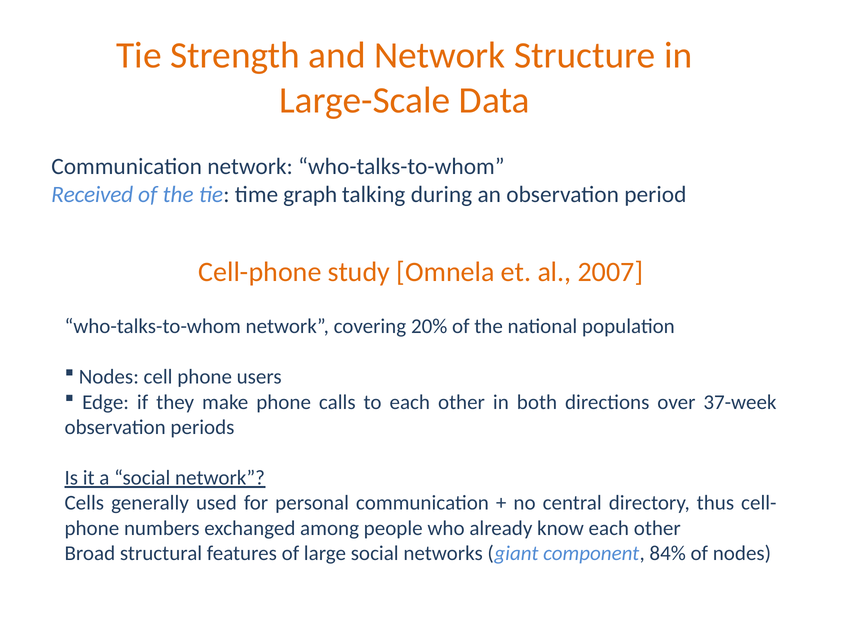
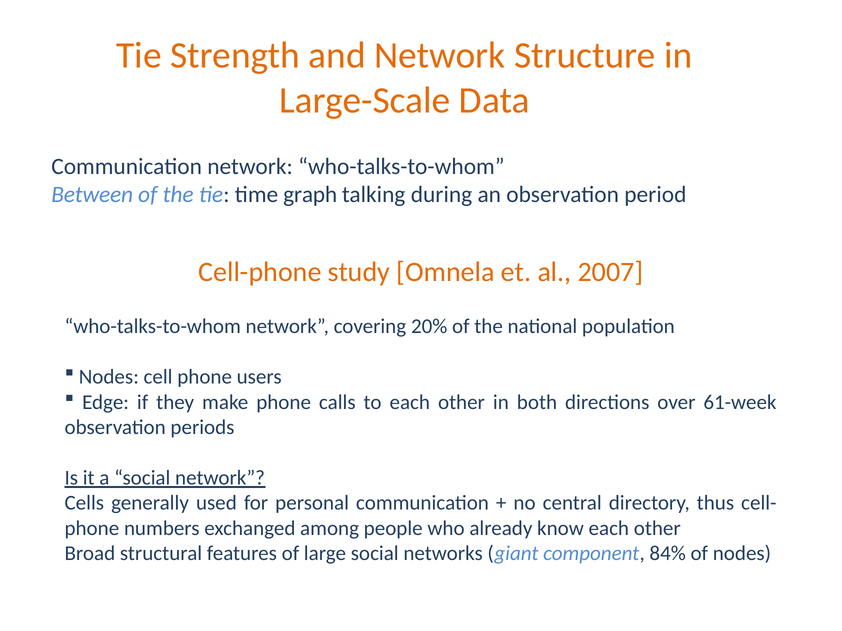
Received: Received -> Between (92, 195)
37-week: 37-week -> 61-week (740, 402)
